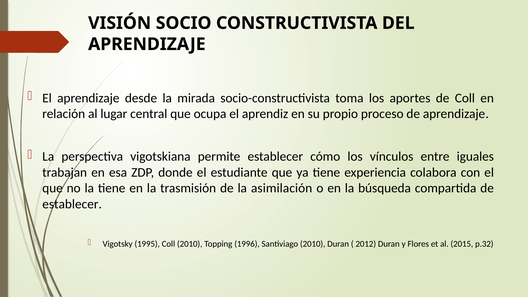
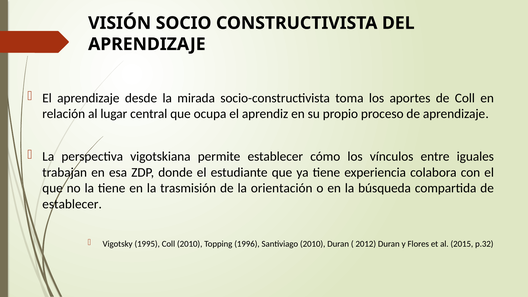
asimilación: asimilación -> orientación (282, 188)
